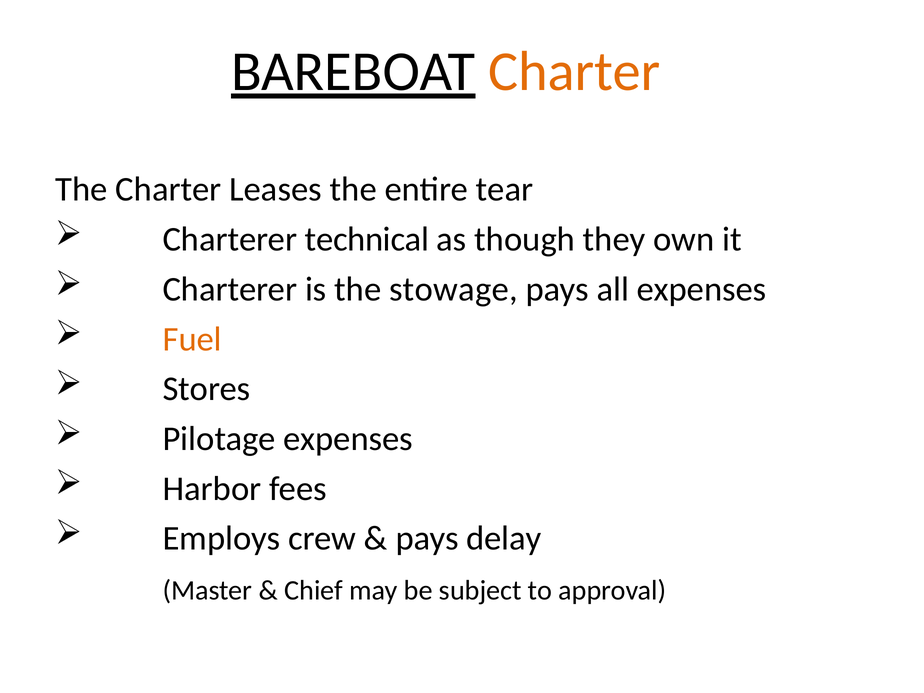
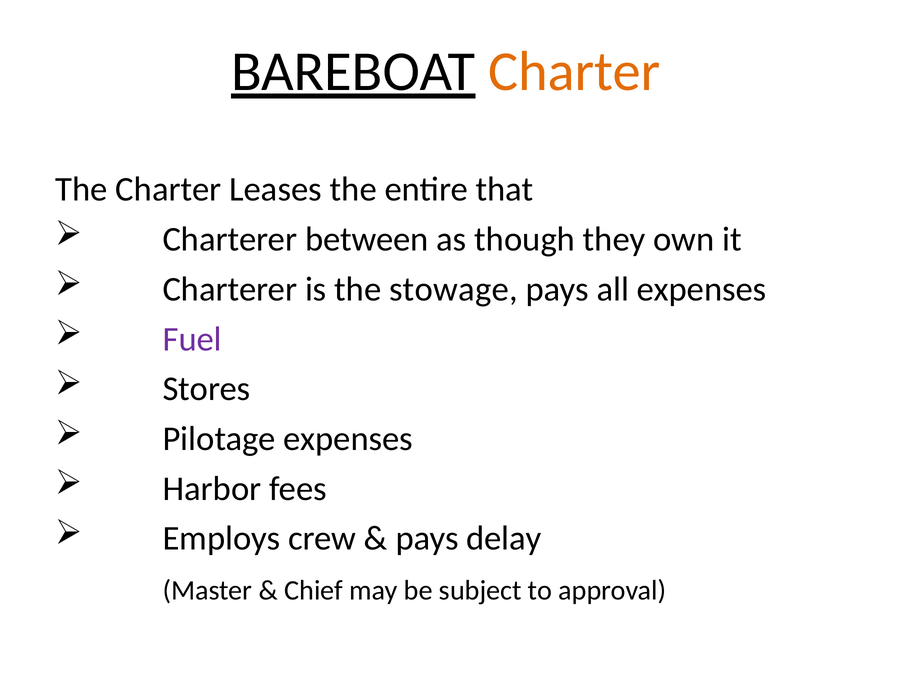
tear: tear -> that (505, 190)
technical: technical -> between (367, 239)
Fuel colour: orange -> purple (192, 339)
